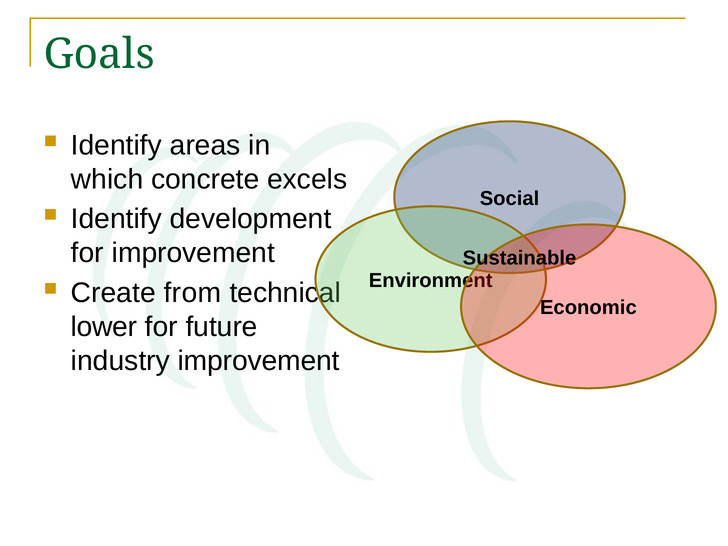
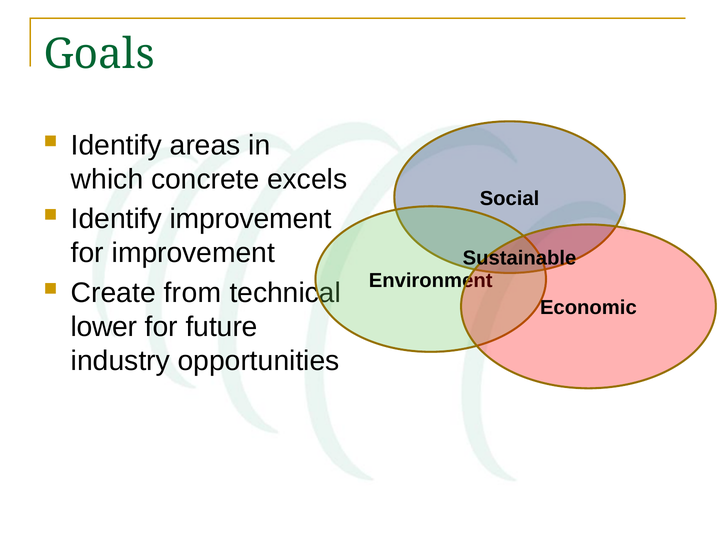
Identify development: development -> improvement (251, 219)
industry improvement: improvement -> opportunities (259, 361)
